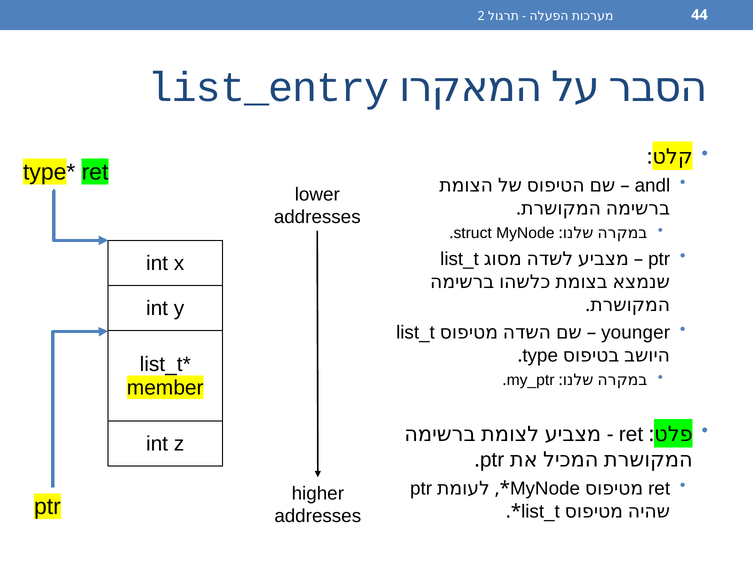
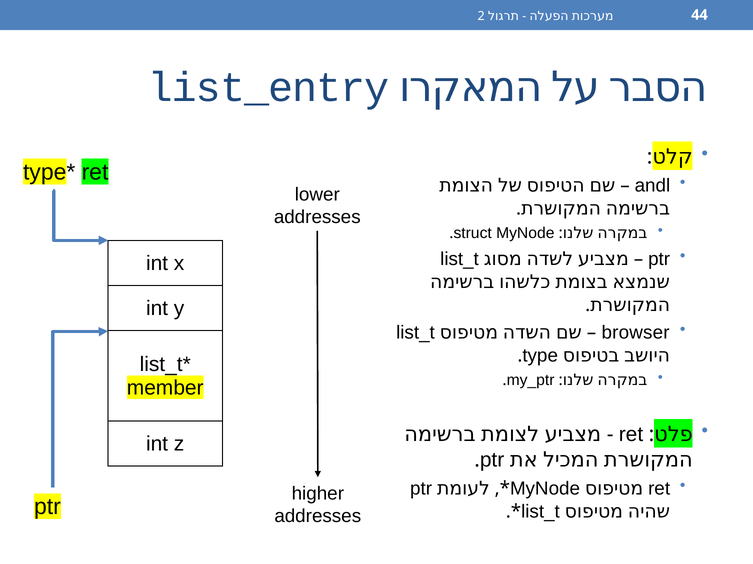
younger: younger -> browser (636, 333)
